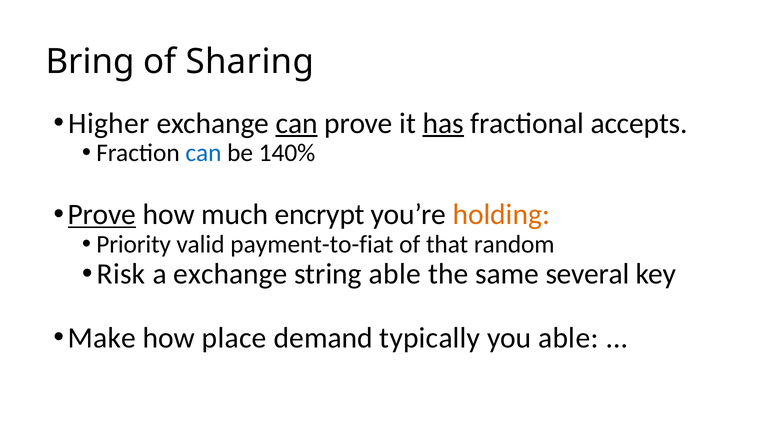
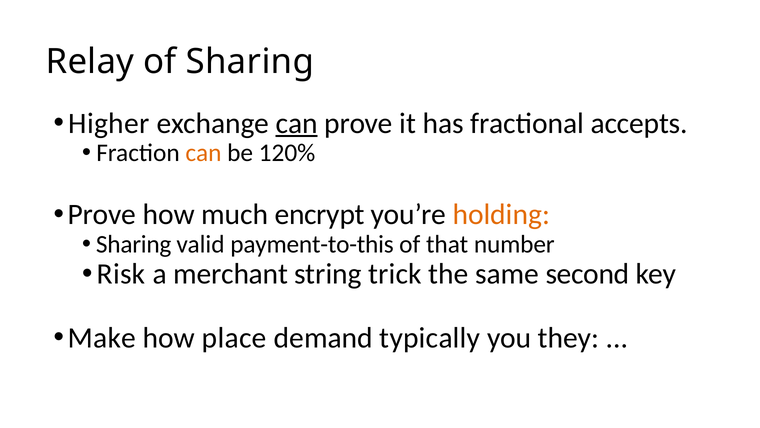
Bring: Bring -> Relay (90, 62)
has underline: present -> none (443, 123)
can colour: blue -> orange (203, 153)
140%: 140% -> 120% (287, 153)
Prove underline: present -> none (102, 214)
Priority: Priority -> Sharing (134, 244)
payment-to-fiat: payment-to-fiat -> payment-to-this (312, 244)
random: random -> number (514, 244)
a exchange: exchange -> merchant (231, 274)
string able: able -> trick (395, 274)
several: several -> second (588, 274)
you able: able -> they (568, 337)
